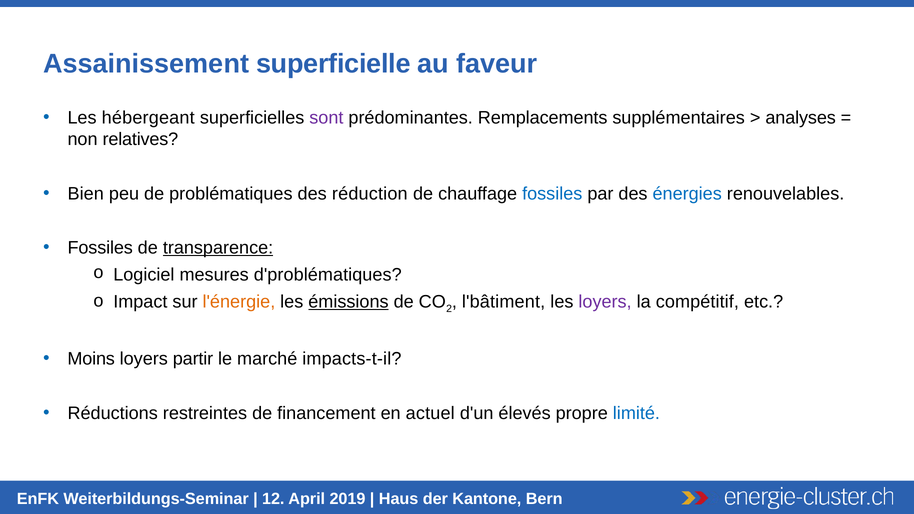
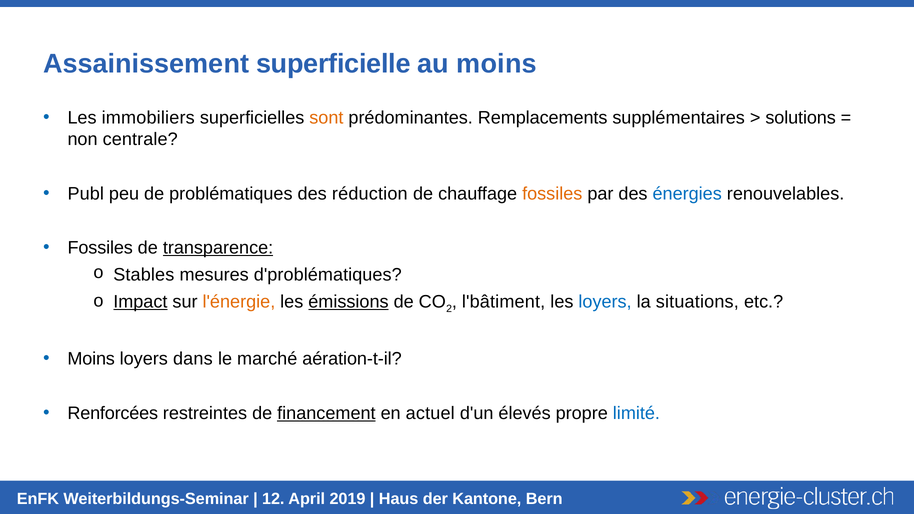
au faveur: faveur -> moins (497, 64)
hébergeant: hébergeant -> immobiliers (148, 118)
sont colour: purple -> orange (326, 118)
analyses: analyses -> solutions (801, 118)
relatives: relatives -> centrale (140, 139)
Bien: Bien -> Publ (86, 194)
fossiles colour: blue -> orange (552, 194)
Logiciel: Logiciel -> Stables (144, 275)
Impact underline: none -> present (140, 302)
loyers colour: purple -> blue (605, 302)
compétitif: compétitif -> situations (697, 302)
partir: partir -> dans (193, 359)
impacts-t-il: impacts-t-il -> aération-t-il (352, 359)
Réductions: Réductions -> Renforcées (113, 413)
financement underline: none -> present (326, 413)
